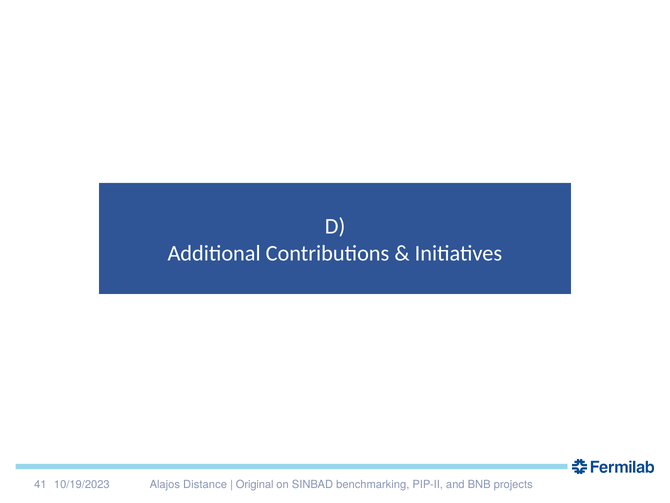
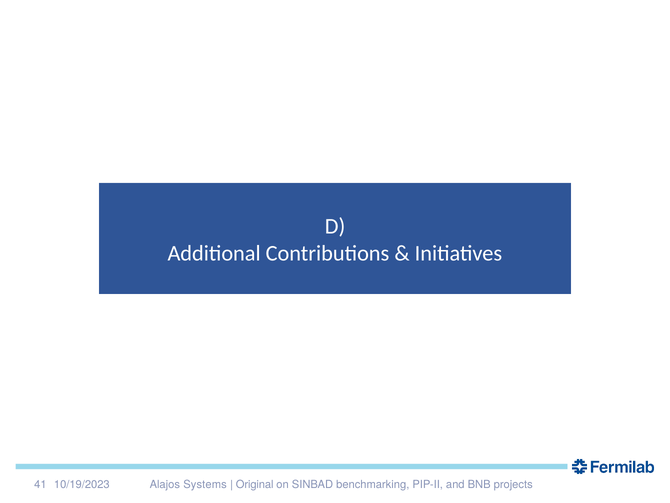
Distance: Distance -> Systems (205, 484)
